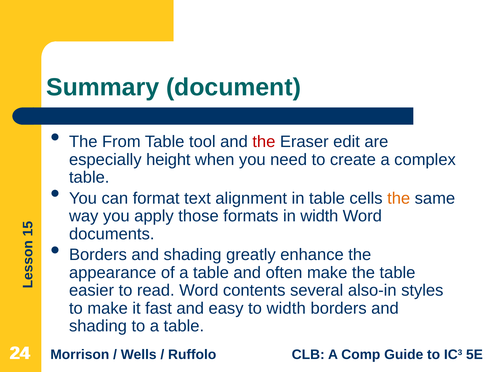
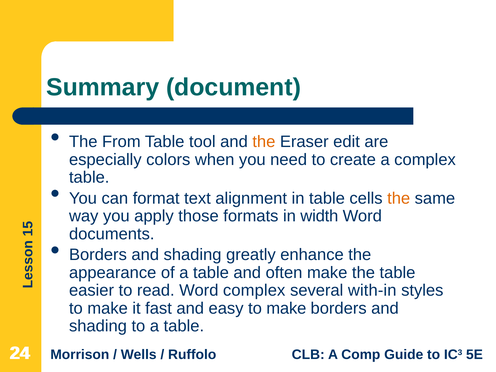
the colour: red -> orange (264, 142)
height: height -> colors (168, 160)
Word contents: contents -> complex (254, 290)
also-in: also-in -> with-in (372, 290)
easy to width: width -> make (286, 308)
